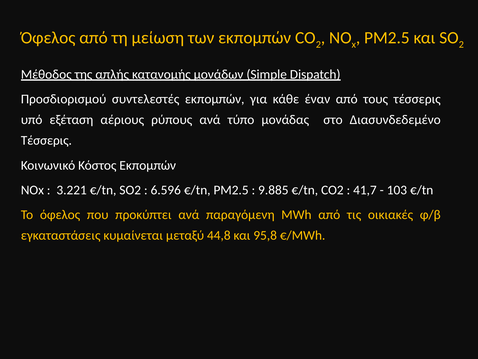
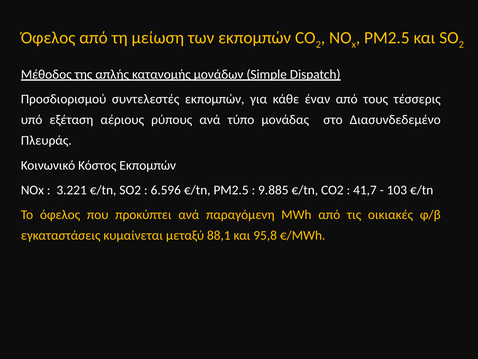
Τέσσερις: Τέσσερις -> Πλευράς (46, 140)
44,8: 44,8 -> 88,1 (219, 235)
